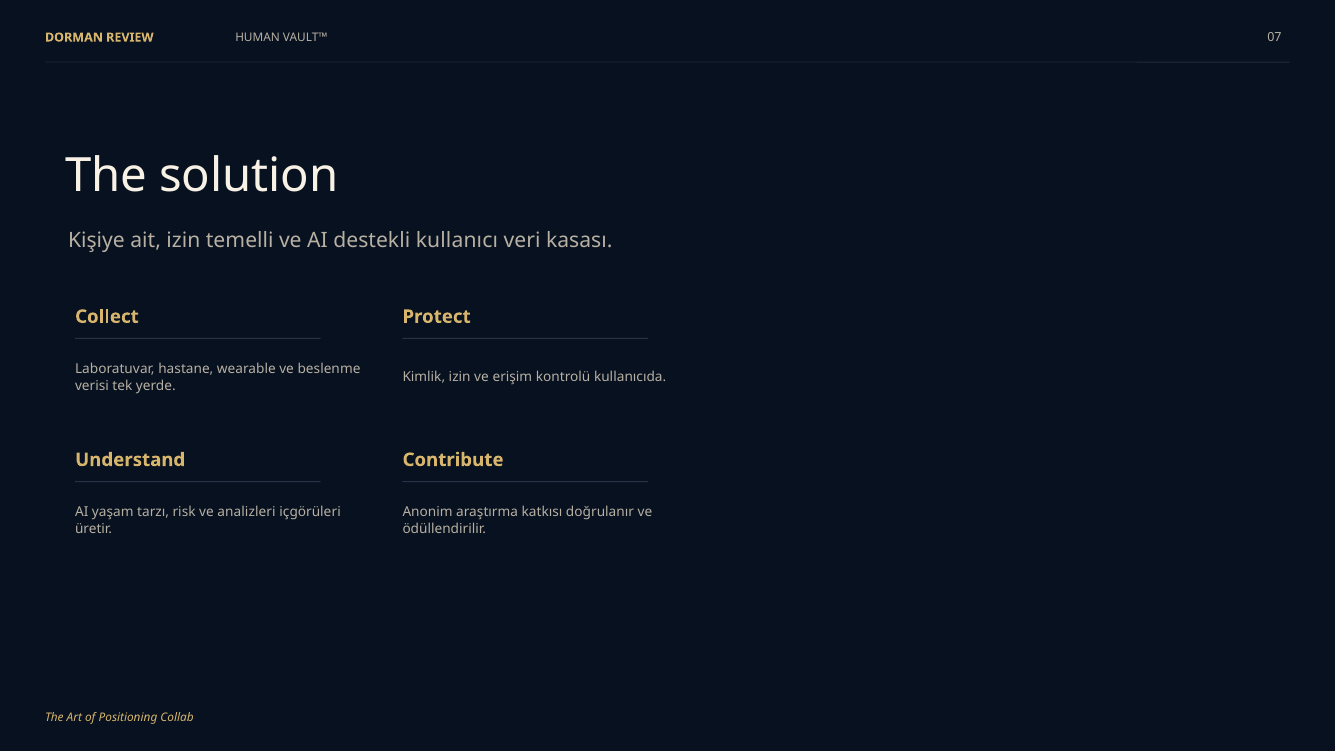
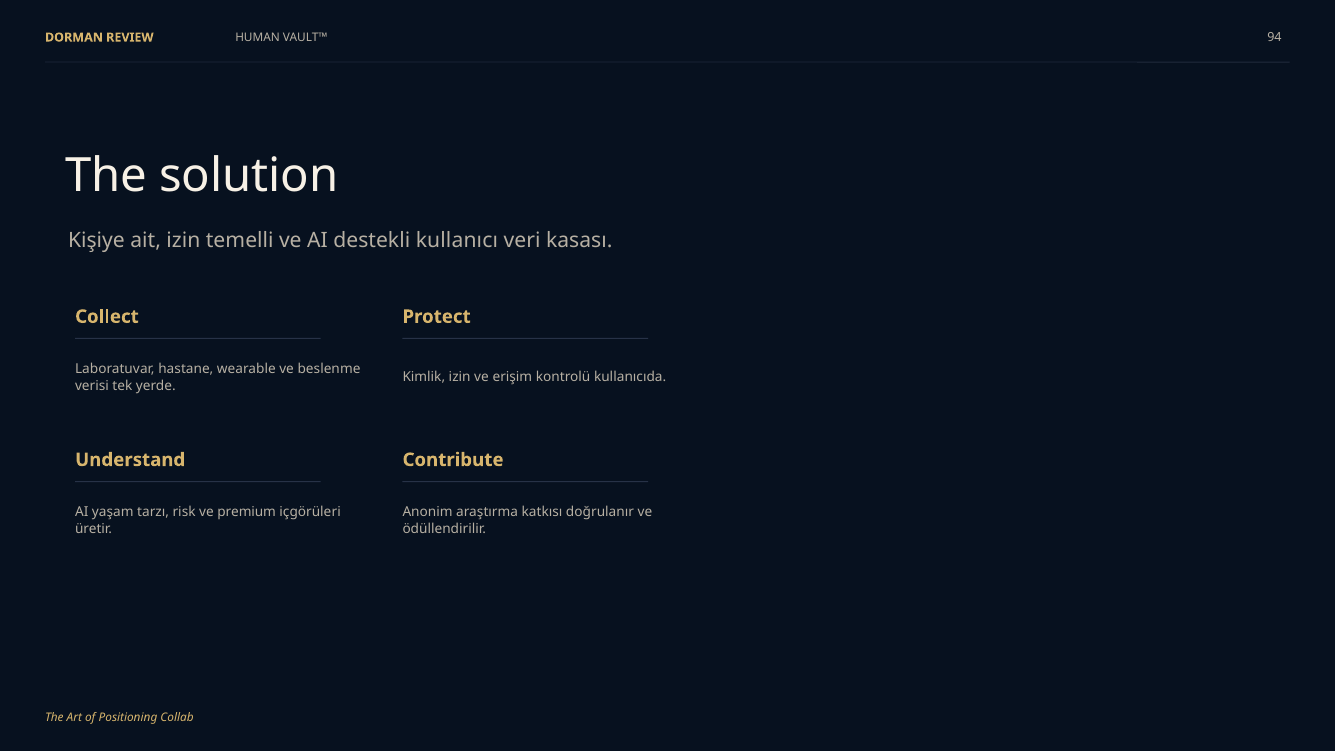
07: 07 -> 94 (1275, 37)
analizleri: analizleri -> premium (247, 512)
